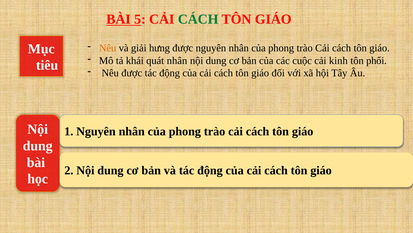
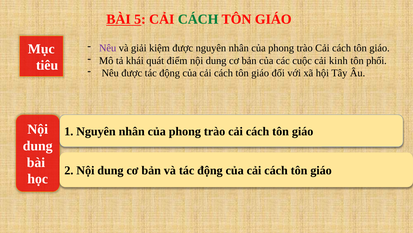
Nêu colour: orange -> purple (108, 48)
hưng: hưng -> kiệm (159, 48)
quát nhân: nhân -> điểm (177, 60)
